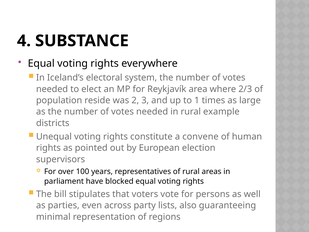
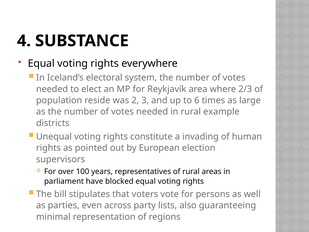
1: 1 -> 6 (197, 100)
convene: convene -> invading (201, 136)
